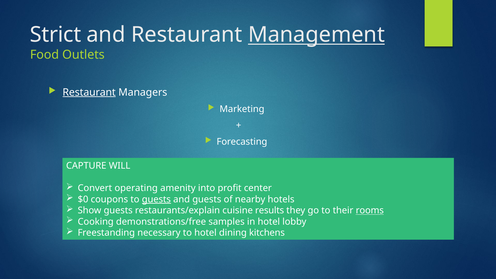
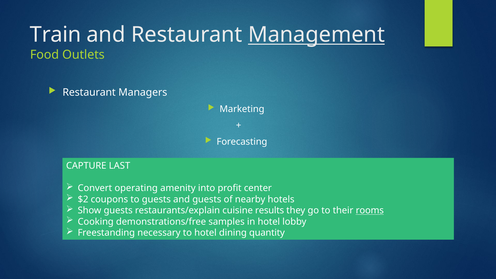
Strict: Strict -> Train (56, 35)
Restaurant underline: present -> none (89, 92)
WILL: WILL -> LAST (120, 166)
$0: $0 -> $2 (83, 199)
guests underline: present -> none (156, 199)
kitchens: kitchens -> quantity (267, 233)
